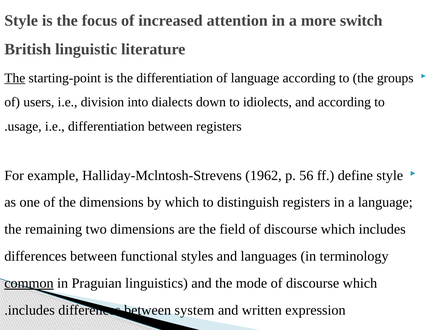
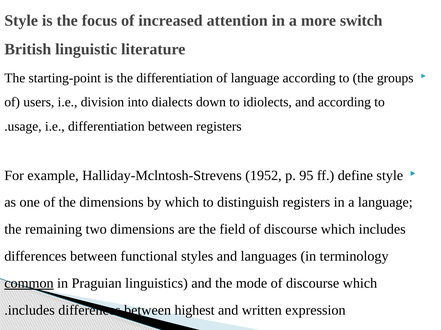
The underline: present -> none (15, 78)
1962: 1962 -> 1952 (263, 176)
56: 56 -> 95 (306, 176)
system: system -> highest (195, 311)
